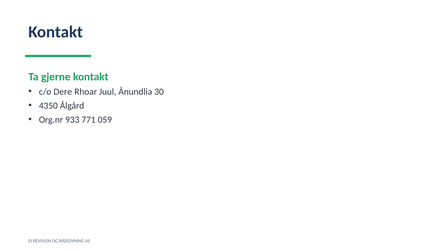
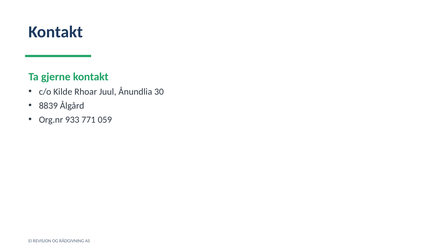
Dere: Dere -> Kilde (63, 92)
4350: 4350 -> 8839 (48, 106)
